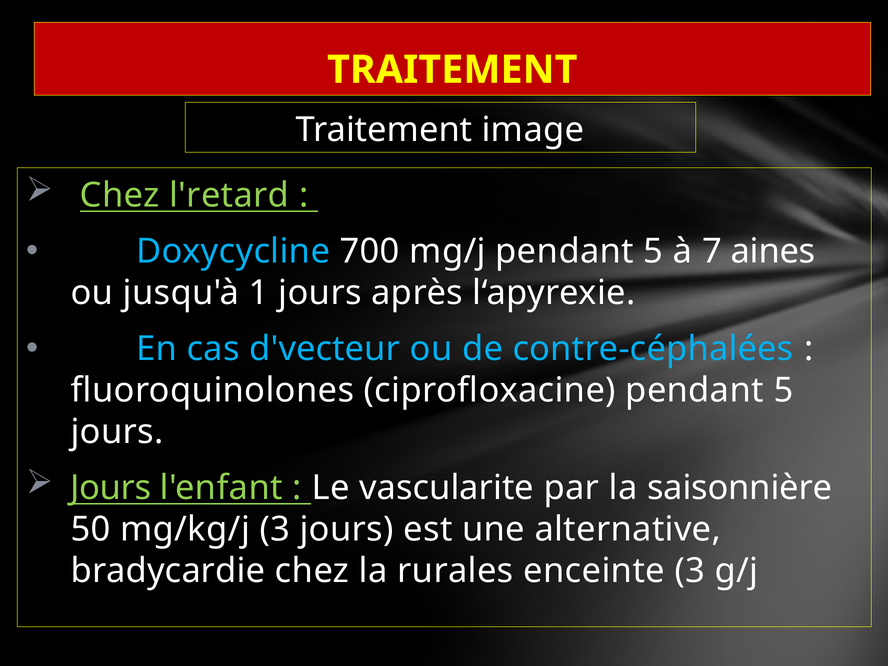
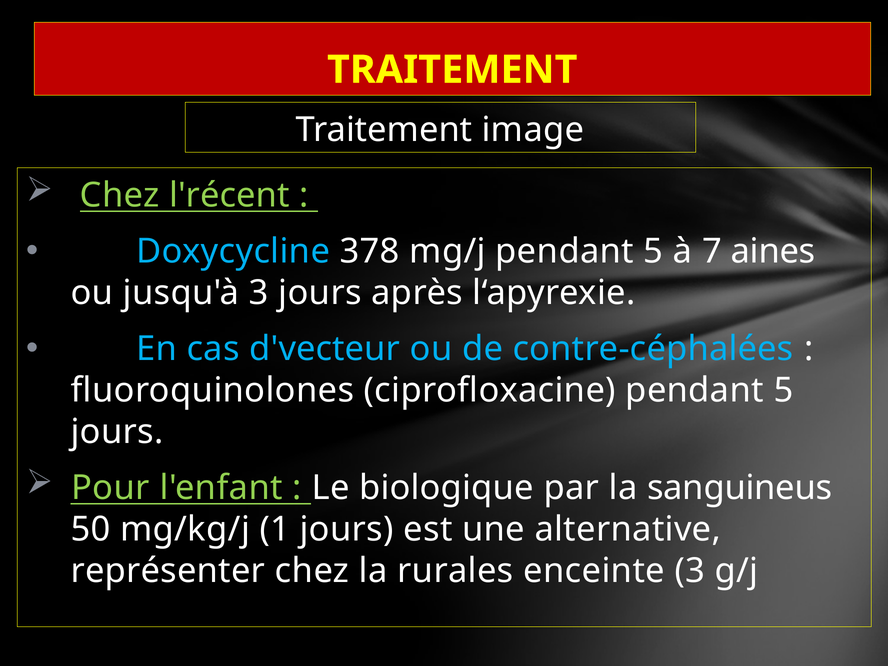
l'retard: l'retard -> l'récent (229, 195)
700: 700 -> 378 (370, 252)
jusqu'à 1: 1 -> 3 (259, 293)
Jours: Jours -> Pour (110, 488)
vascularite: vascularite -> biologique (446, 488)
saisonnière: saisonnière -> sanguineus (740, 488)
mg/kg/j 3: 3 -> 1 (275, 529)
bradycardie: bradycardie -> représenter (168, 571)
